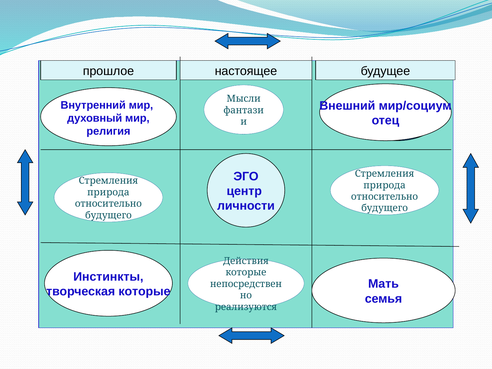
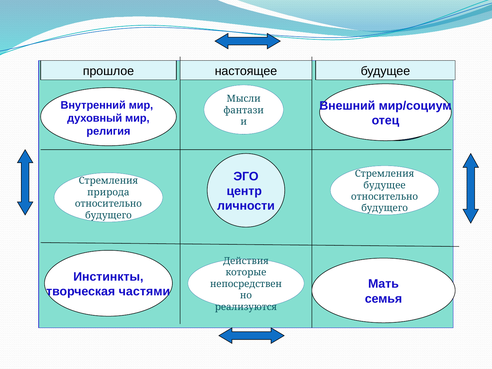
природа: природа -> будущее (385, 185)
творческая которые: которые -> частями (144, 291)
